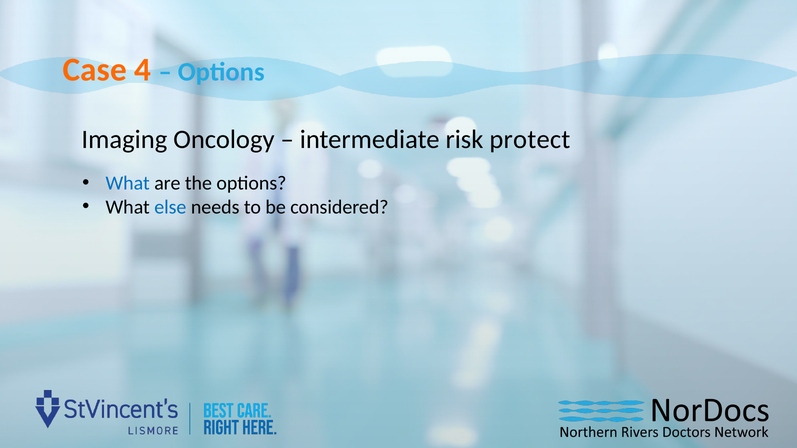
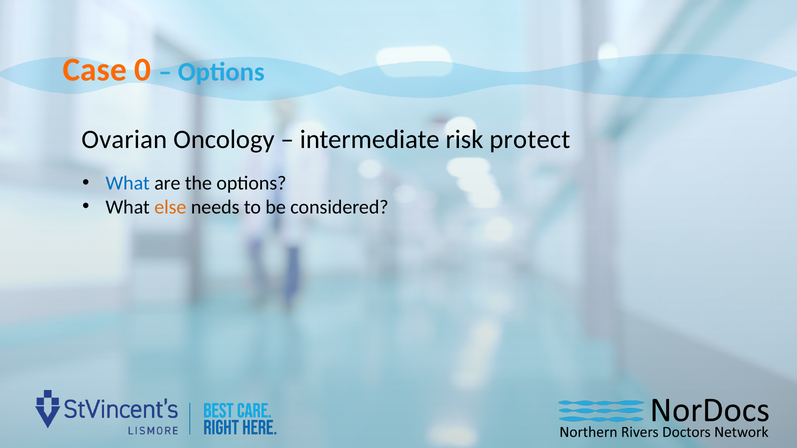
4: 4 -> 0 (143, 70)
Imaging: Imaging -> Ovarian (124, 140)
else colour: blue -> orange (170, 207)
